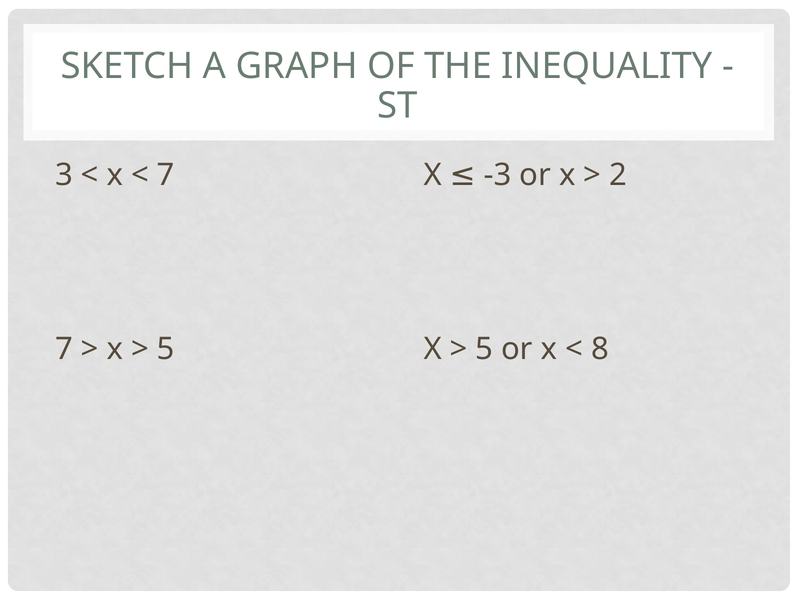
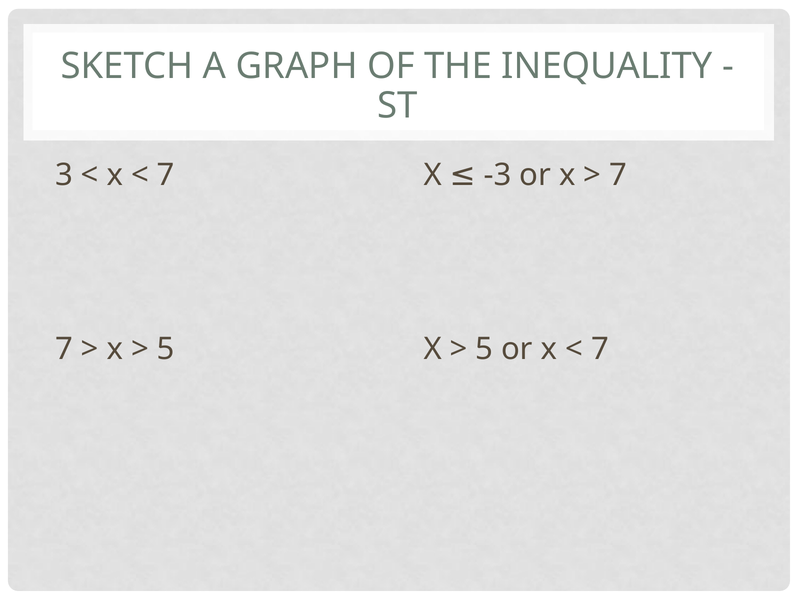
2: 2 -> 7 (618, 175)
8: 8 -> 7 (600, 349)
